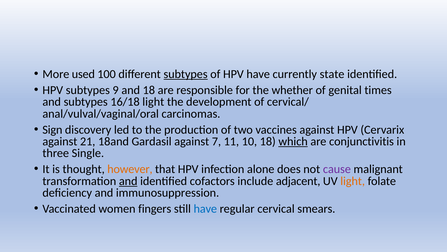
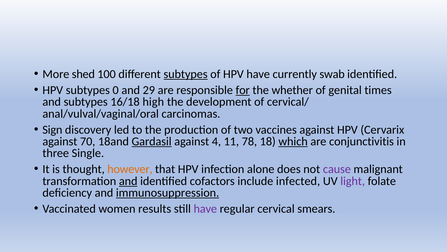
used: used -> shed (83, 74)
state: state -> swab (332, 74)
9: 9 -> 0 (116, 90)
and 18: 18 -> 29 (149, 90)
for underline: none -> present (243, 90)
16/18 light: light -> high (153, 102)
21: 21 -> 70 (88, 141)
Gardasil underline: none -> present (152, 141)
7: 7 -> 4 (216, 141)
10: 10 -> 78 (249, 141)
adjacent: adjacent -> infected (298, 181)
light colour: orange -> purple (353, 181)
immunosuppression underline: none -> present (168, 192)
fingers: fingers -> results (155, 208)
have colour: blue -> purple (205, 208)
